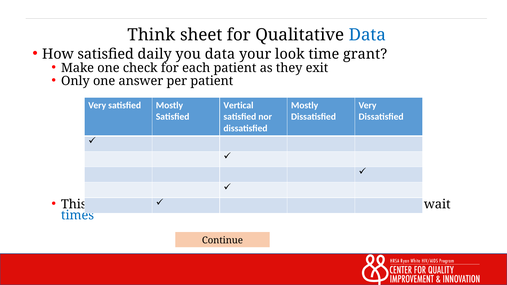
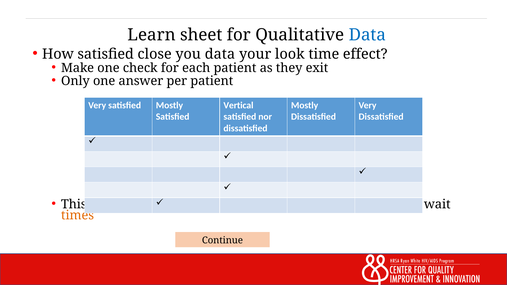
Think: Think -> Learn (152, 35)
daily: daily -> close (155, 54)
grant: grant -> effect (365, 54)
times colour: blue -> orange (78, 216)
